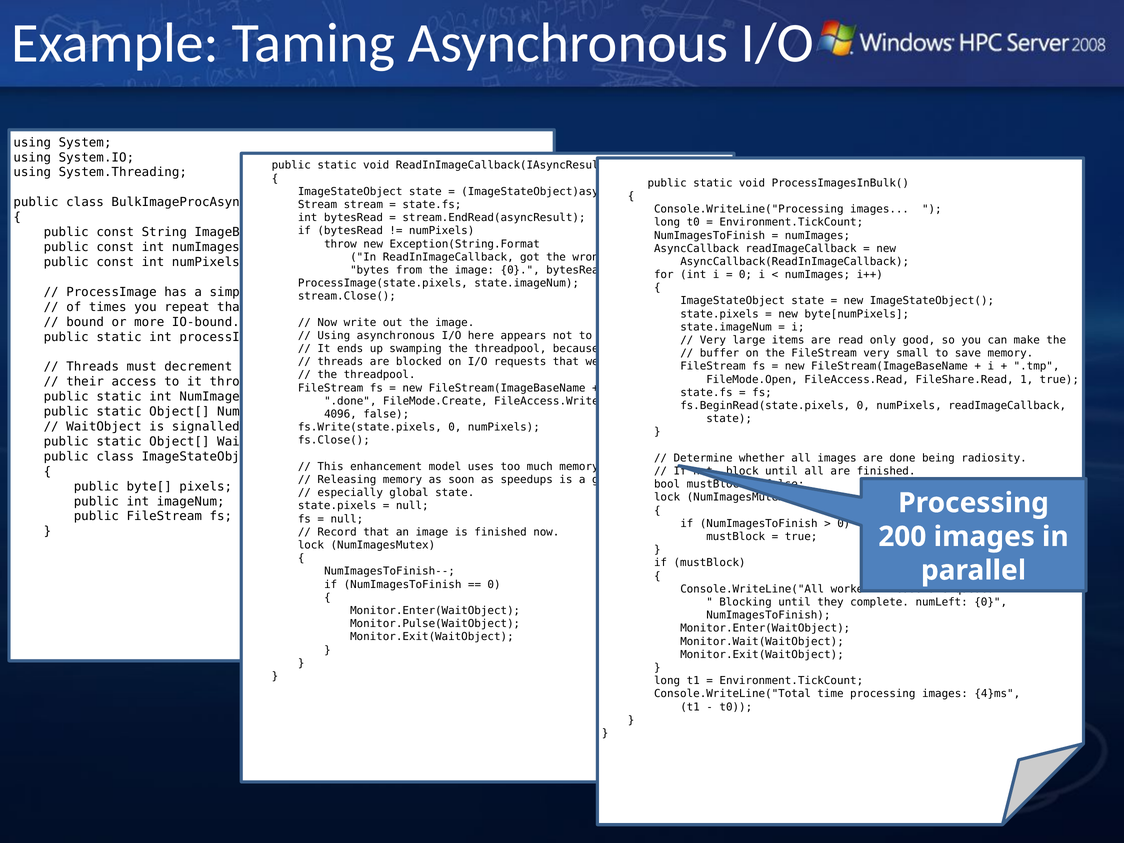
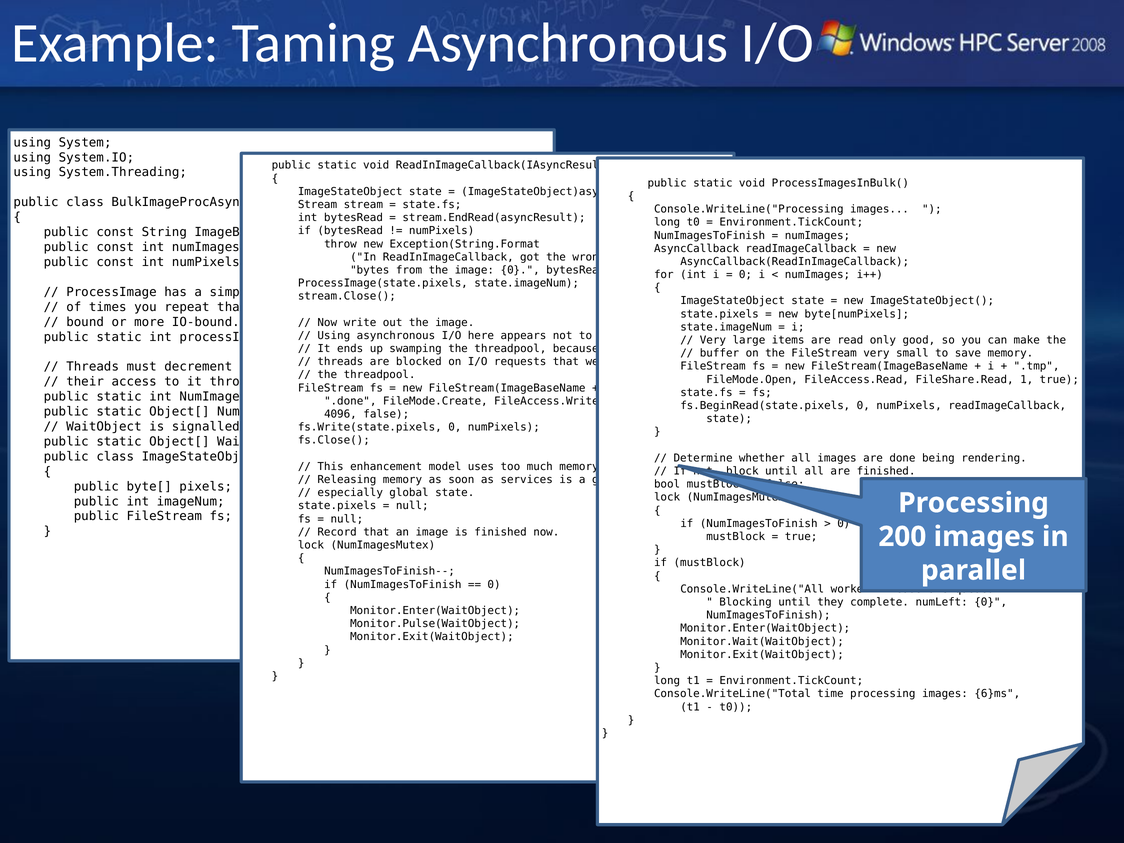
radiosity: radiosity -> rendering (994, 458)
speedups: speedups -> services (527, 480)
4}ms: 4}ms -> 6}ms (997, 694)
